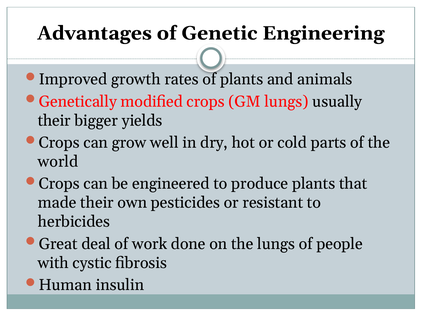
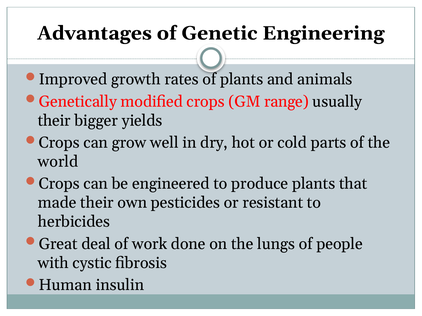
GM lungs: lungs -> range (286, 102)
